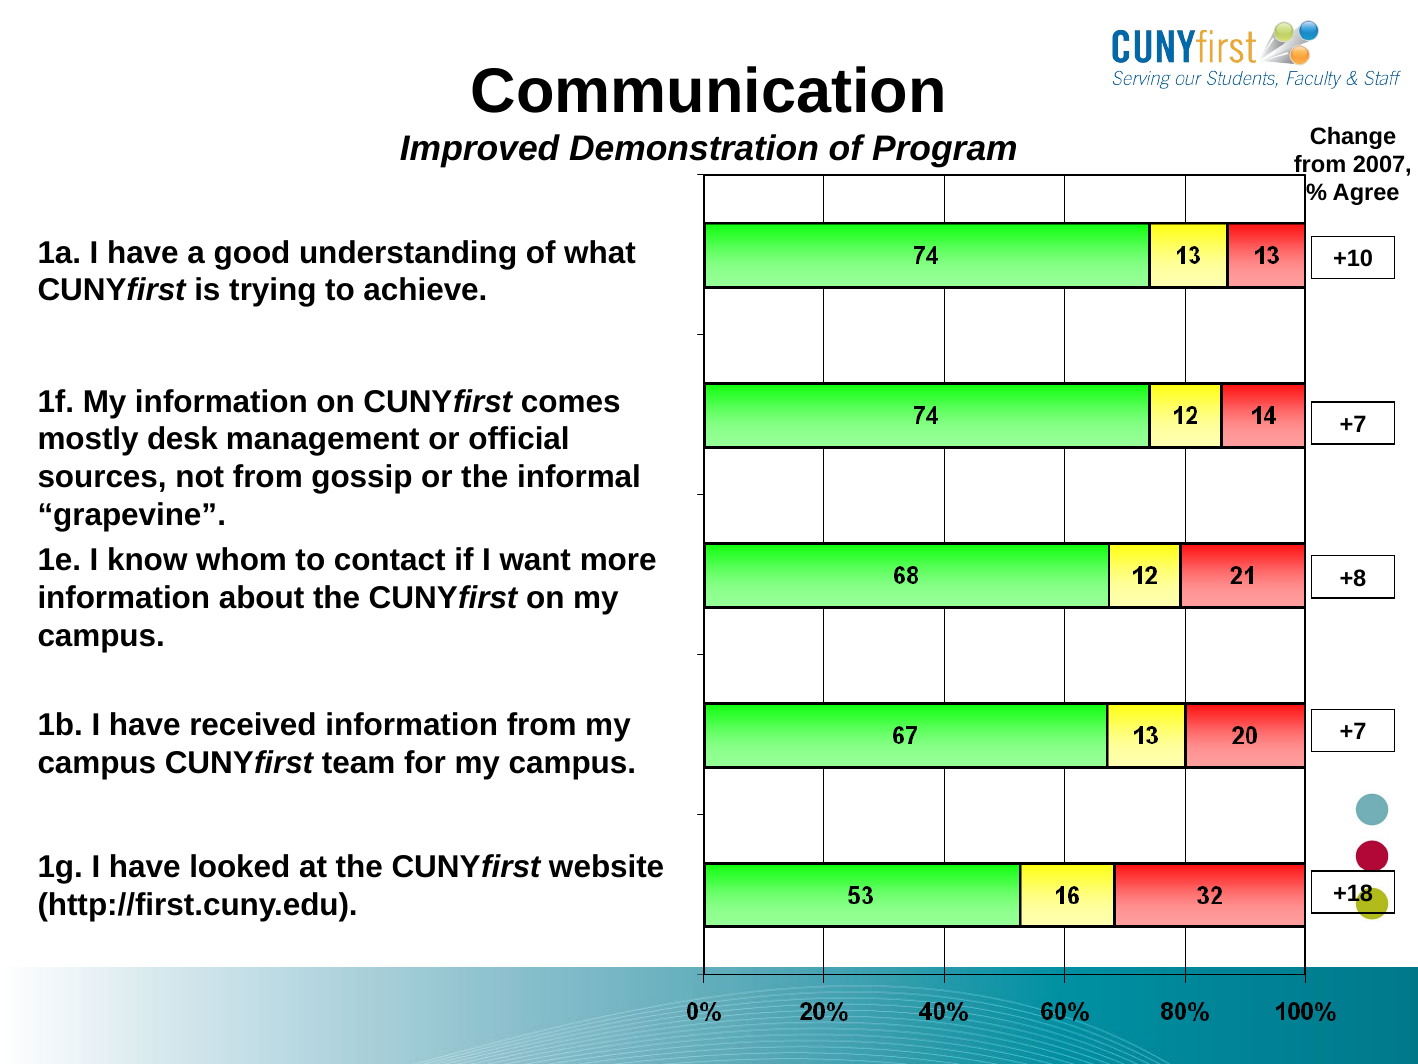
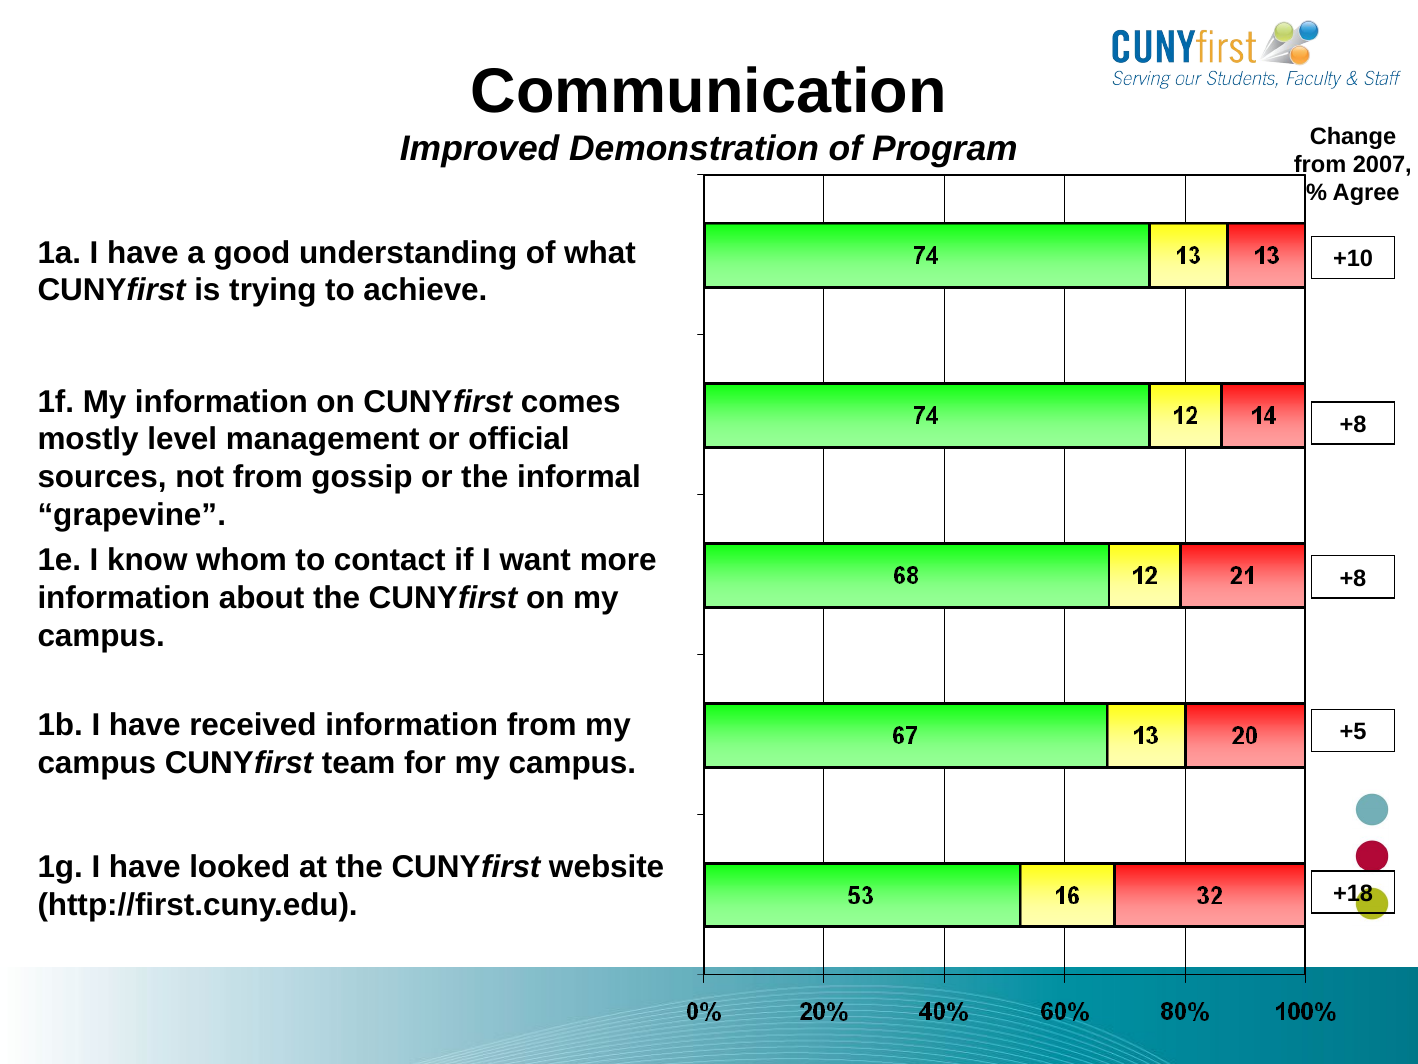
+7: +7 -> +8 (1353, 425)
desk: desk -> level (182, 439)
+7: +7 -> +5 (1353, 732)
